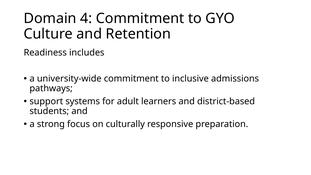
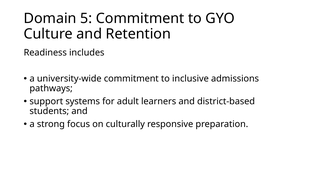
4: 4 -> 5 (86, 18)
